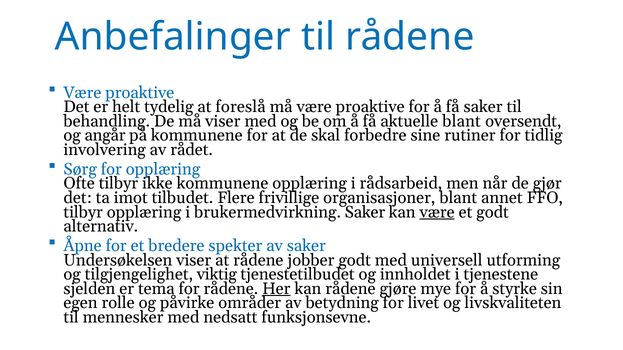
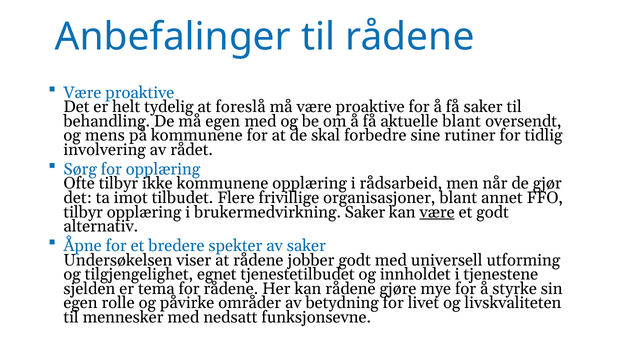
må viser: viser -> egen (223, 121)
angår: angår -> mens (105, 136)
viktig: viktig -> egnet (217, 275)
Her underline: present -> none (276, 289)
